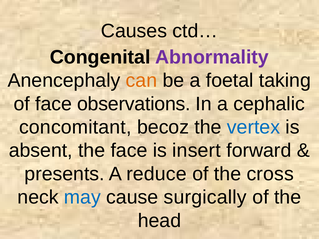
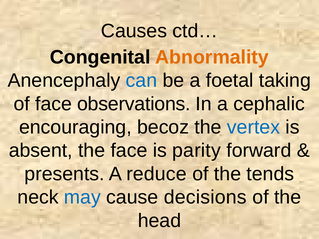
Abnormality colour: purple -> orange (212, 57)
can colour: orange -> blue (141, 81)
concomitant: concomitant -> encouraging (75, 127)
insert: insert -> parity (196, 151)
cross: cross -> tends (270, 174)
surgically: surgically -> decisions (205, 198)
